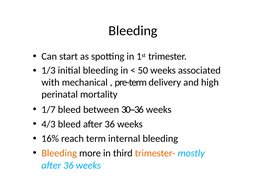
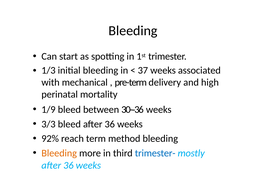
50: 50 -> 37 (143, 70)
1/7: 1/7 -> 1/9 (48, 110)
4/3: 4/3 -> 3/3 (48, 124)
16%: 16% -> 92% (50, 139)
internal: internal -> method (124, 139)
trimester- colour: orange -> blue (155, 153)
